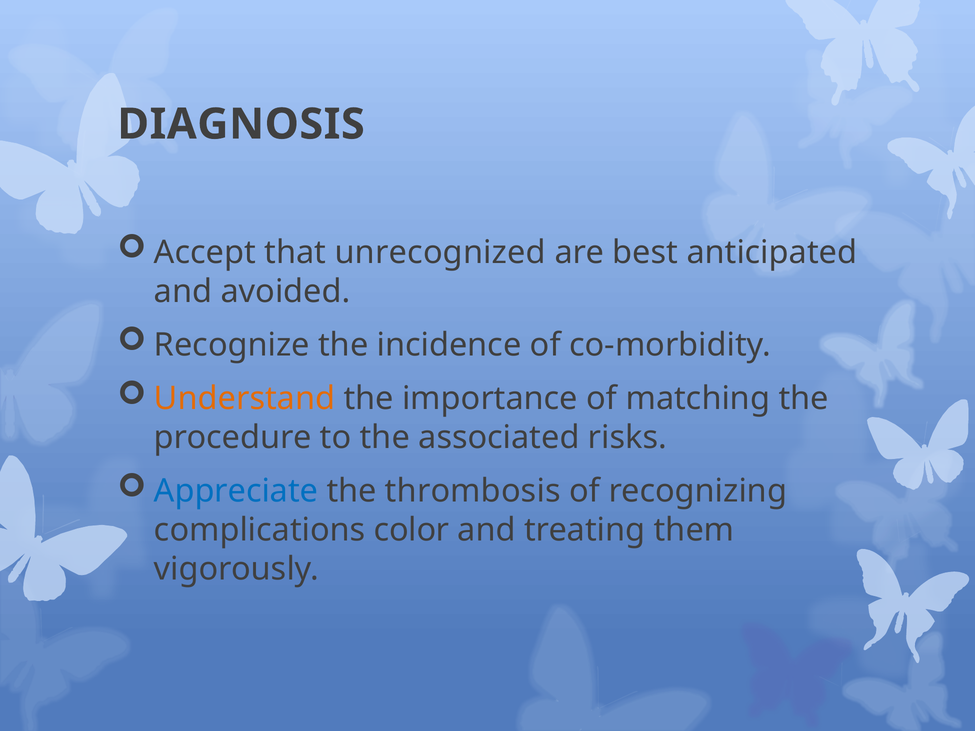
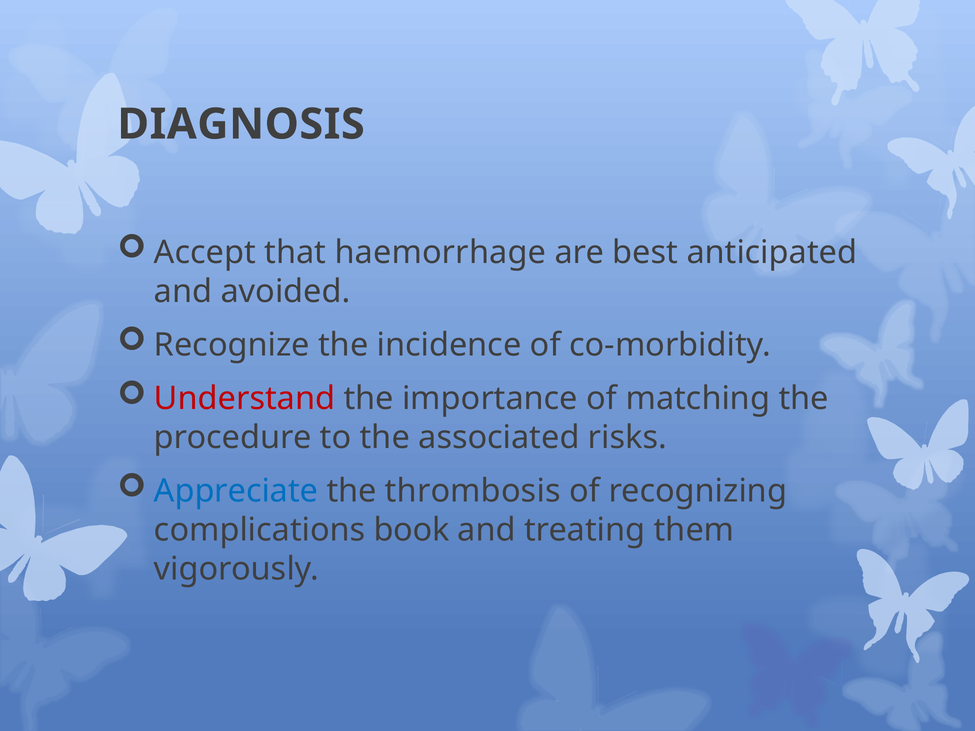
unrecognized: unrecognized -> haemorrhage (440, 253)
Understand colour: orange -> red (245, 399)
color: color -> book (412, 530)
